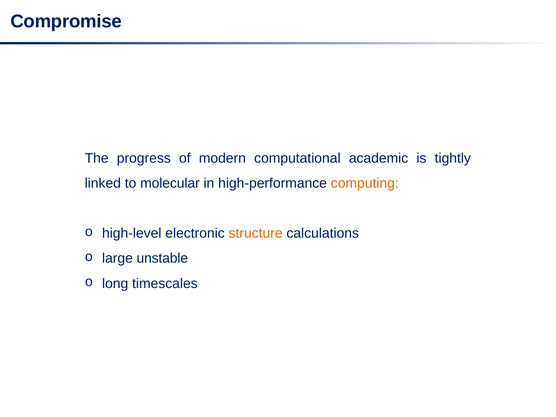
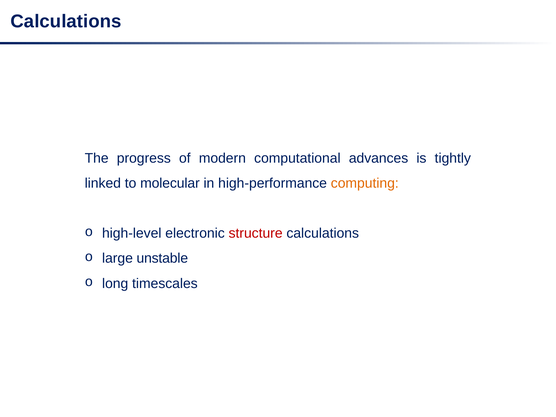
Compromise: Compromise -> Calculations (66, 22)
academic: academic -> advances (379, 158)
structure colour: orange -> red (256, 233)
